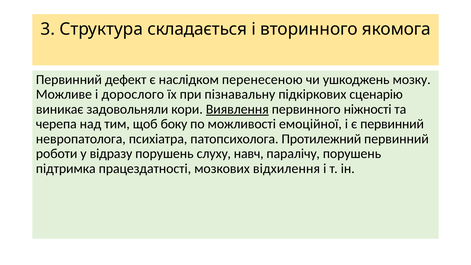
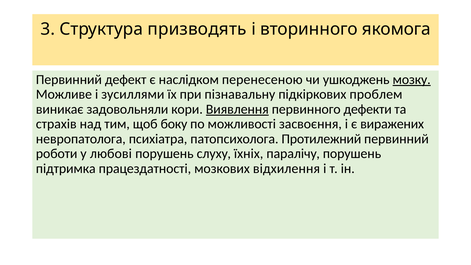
складається: складається -> призводять (197, 29)
мозку underline: none -> present (412, 80)
дорослого: дорослого -> зусиллями (133, 94)
сценарію: сценарію -> проблем (376, 94)
ніжності: ніжності -> дефекти (368, 109)
черепа: черепа -> страхів (56, 124)
емоційної: емоційної -> засвоєння (310, 124)
є первинний: первинний -> виражених (392, 124)
відразу: відразу -> любові (111, 154)
навч: навч -> їхніх (249, 154)
